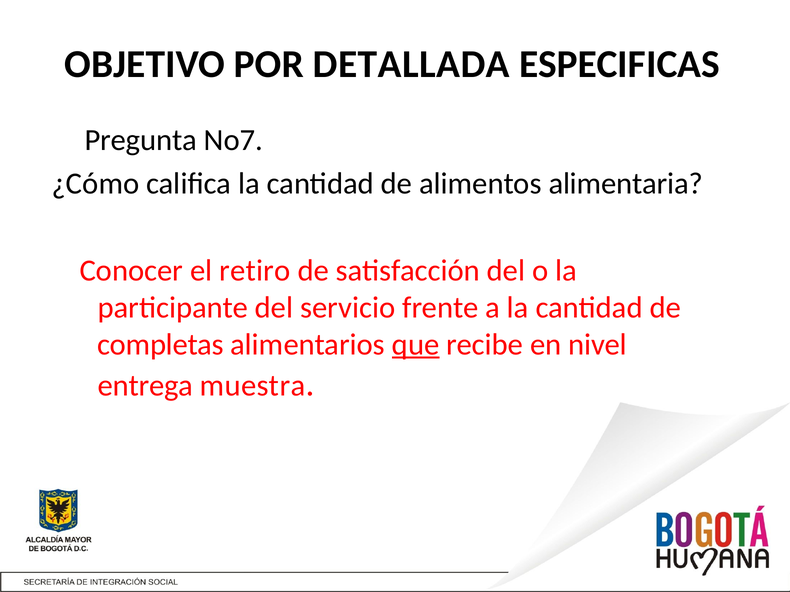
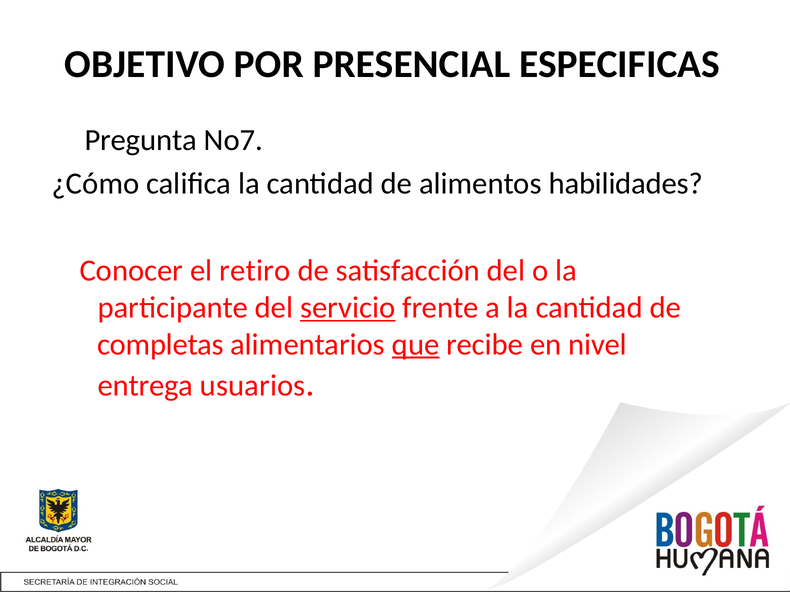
DETALLADA: DETALLADA -> PRESENCIAL (412, 64)
alimentaria: alimentaria -> habilidades (626, 184)
servicio underline: none -> present (348, 308)
muestra: muestra -> usuarios (253, 386)
